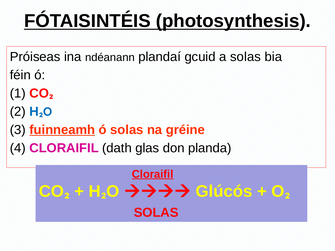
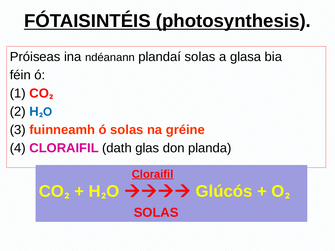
plandaí gcuid: gcuid -> solas (200, 57)
a solas: solas -> glasa (246, 57)
fuinneamh underline: present -> none (62, 130)
